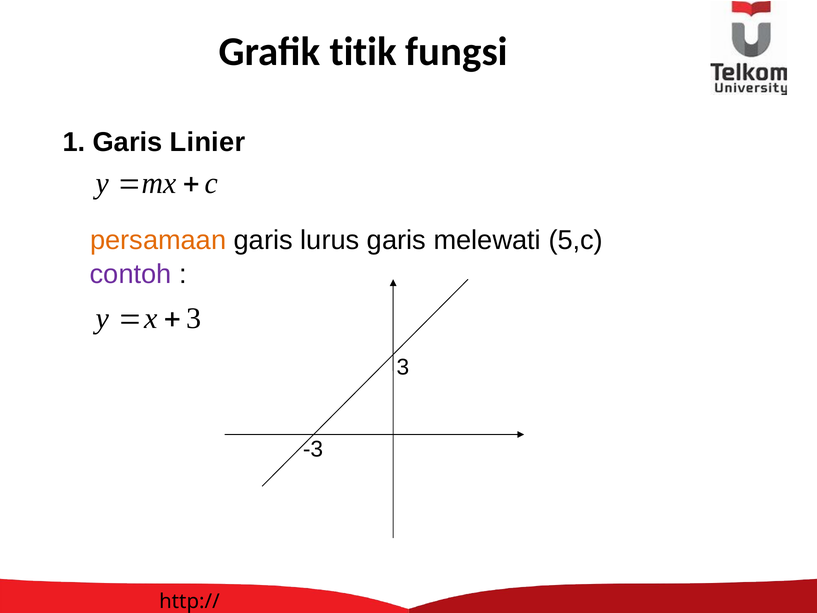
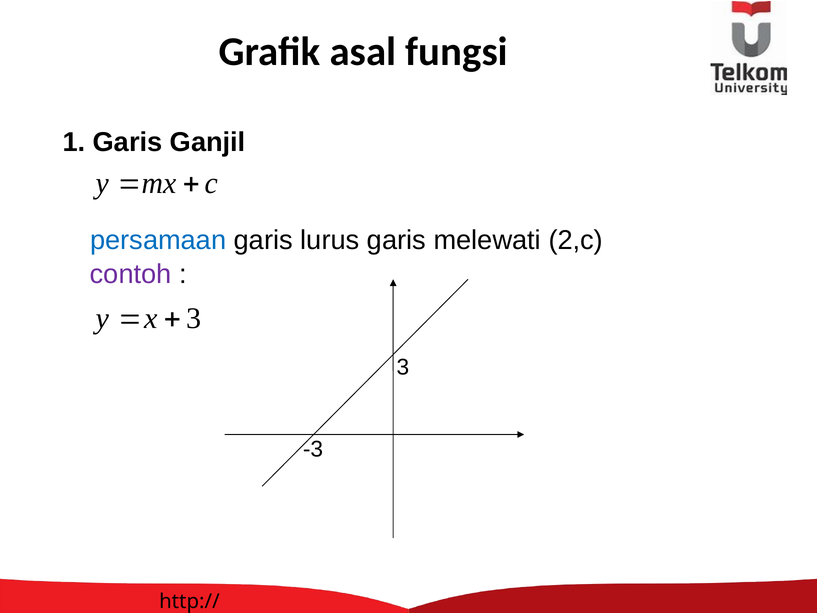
titik: titik -> asal (363, 52)
Linier: Linier -> Ganjil (208, 142)
persamaan colour: orange -> blue (158, 240)
5,c: 5,c -> 2,c (576, 240)
